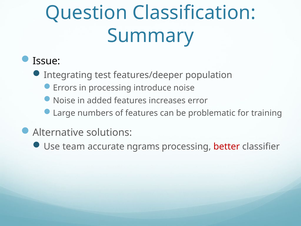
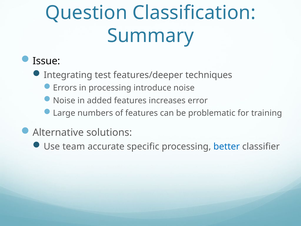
population: population -> techniques (209, 75)
ngrams: ngrams -> specific (143, 147)
better colour: red -> blue (227, 147)
